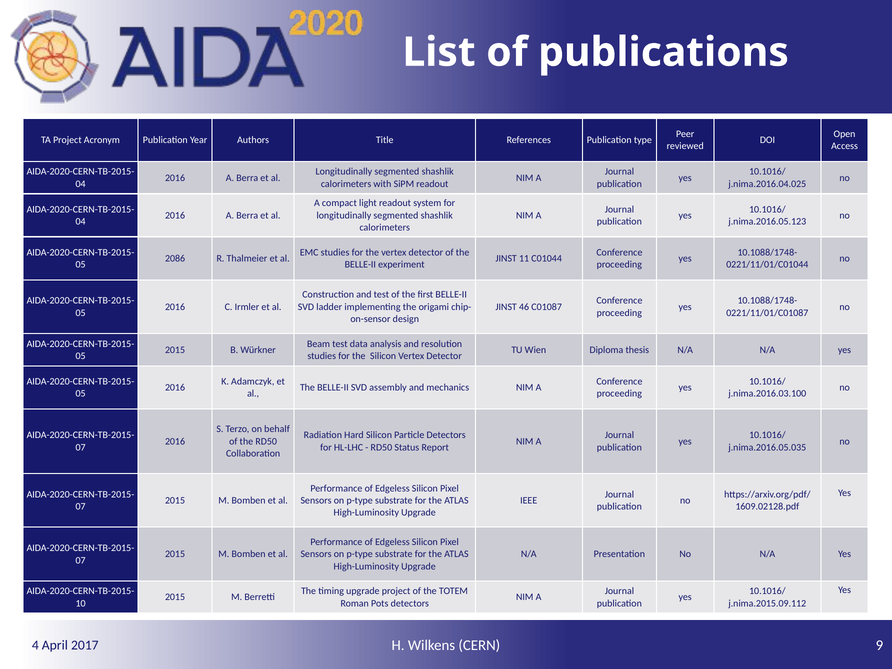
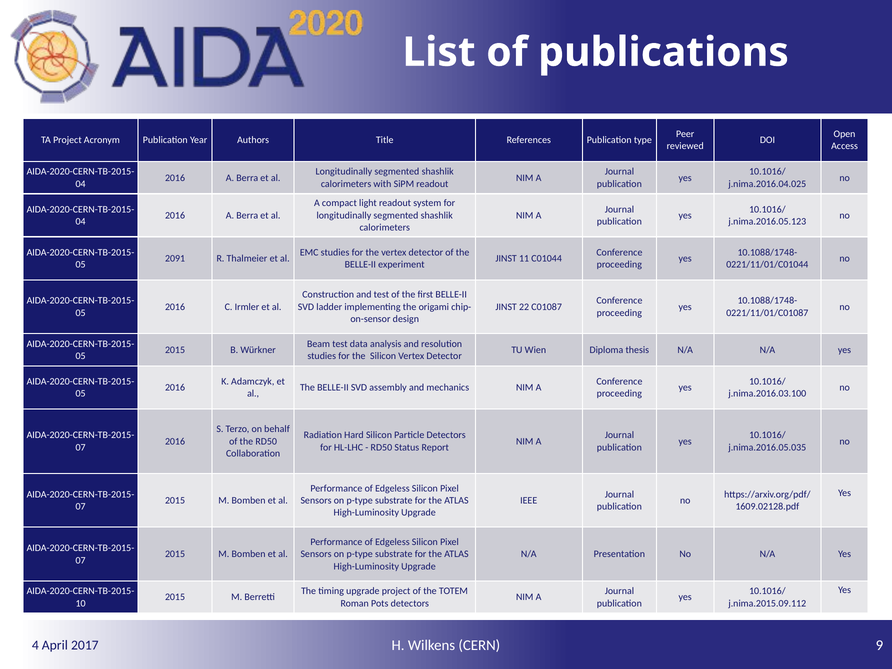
2086: 2086 -> 2091 (175, 258)
46: 46 -> 22 (524, 307)
